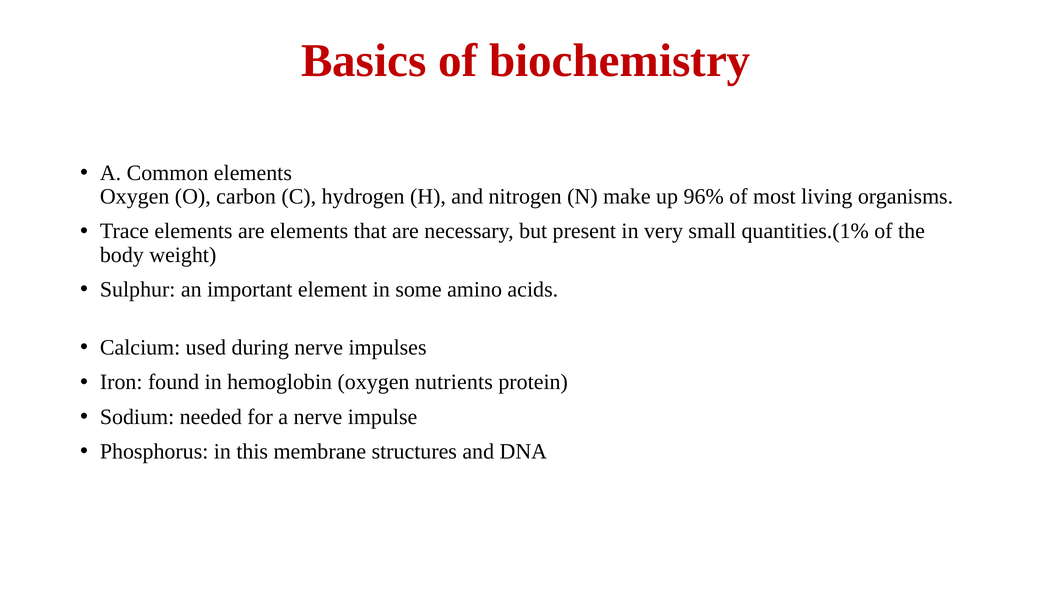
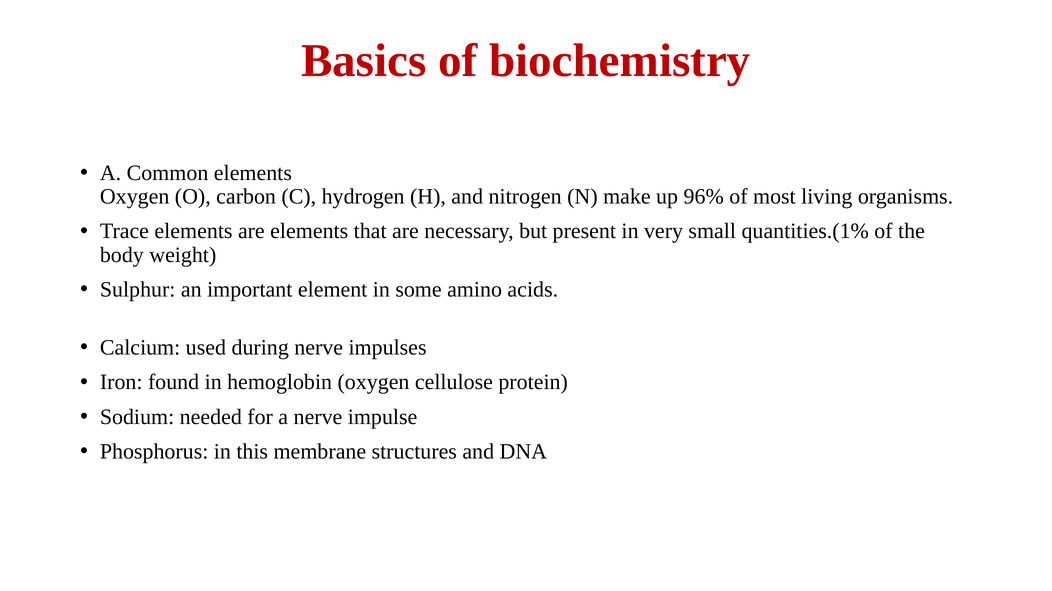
nutrients: nutrients -> cellulose (454, 383)
